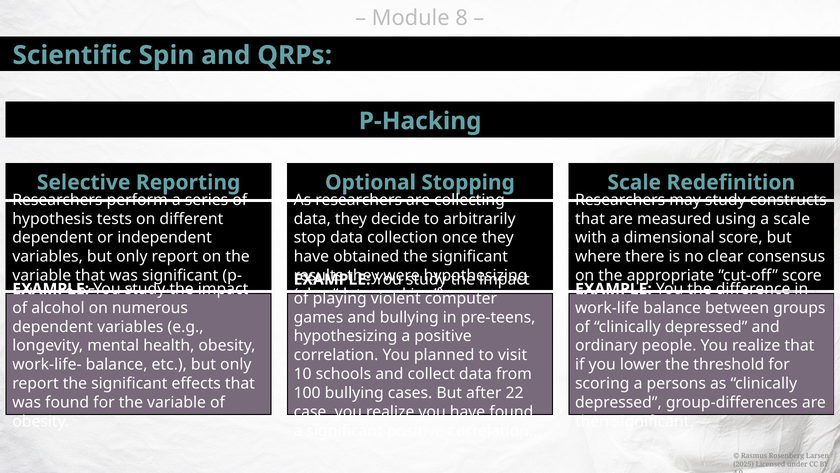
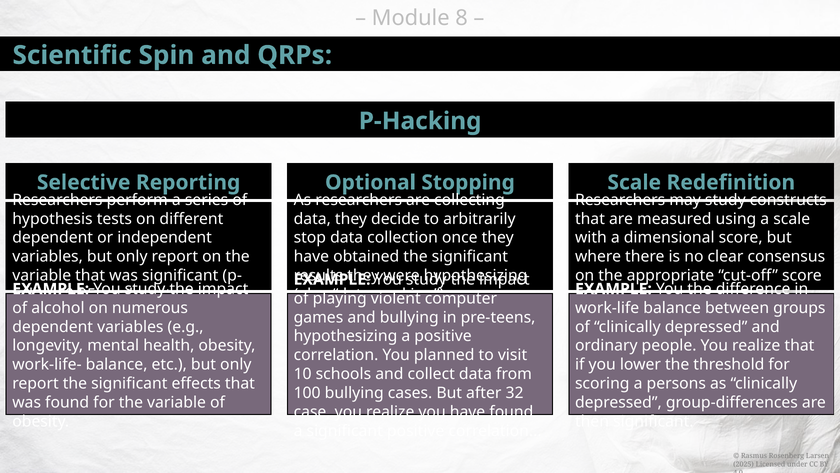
22: 22 -> 32 (515, 393)
